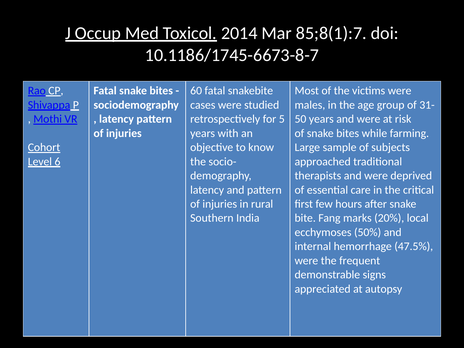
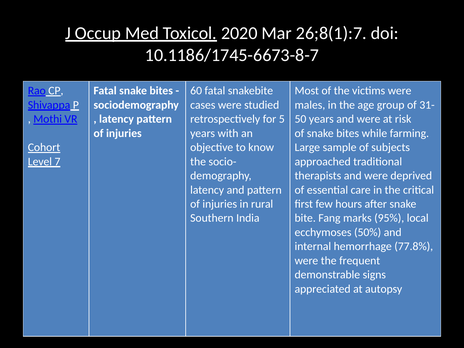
2014: 2014 -> 2020 (239, 33)
85;8(1):7: 85;8(1):7 -> 26;8(1):7 (331, 33)
6: 6 -> 7 (58, 162)
20%: 20% -> 95% (389, 218)
47.5%: 47.5% -> 77.8% (414, 246)
